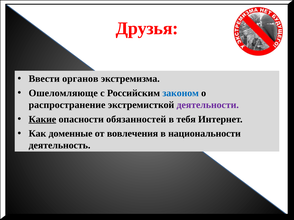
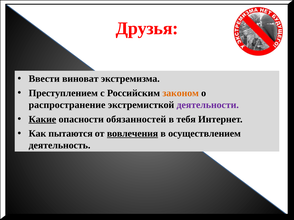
органов: органов -> виноват (80, 79)
Ошеломляюще: Ошеломляюще -> Преступлением (63, 93)
законом colour: blue -> orange (181, 93)
доменные: доменные -> пытаются (71, 134)
вовлечения underline: none -> present (132, 134)
национальности: национальности -> осуществлением (205, 134)
